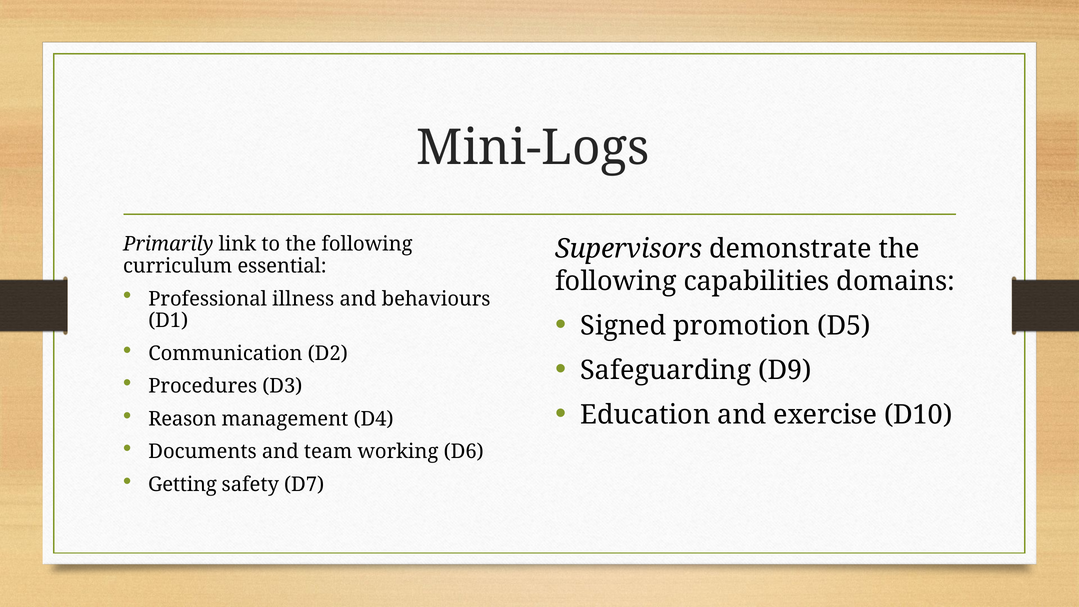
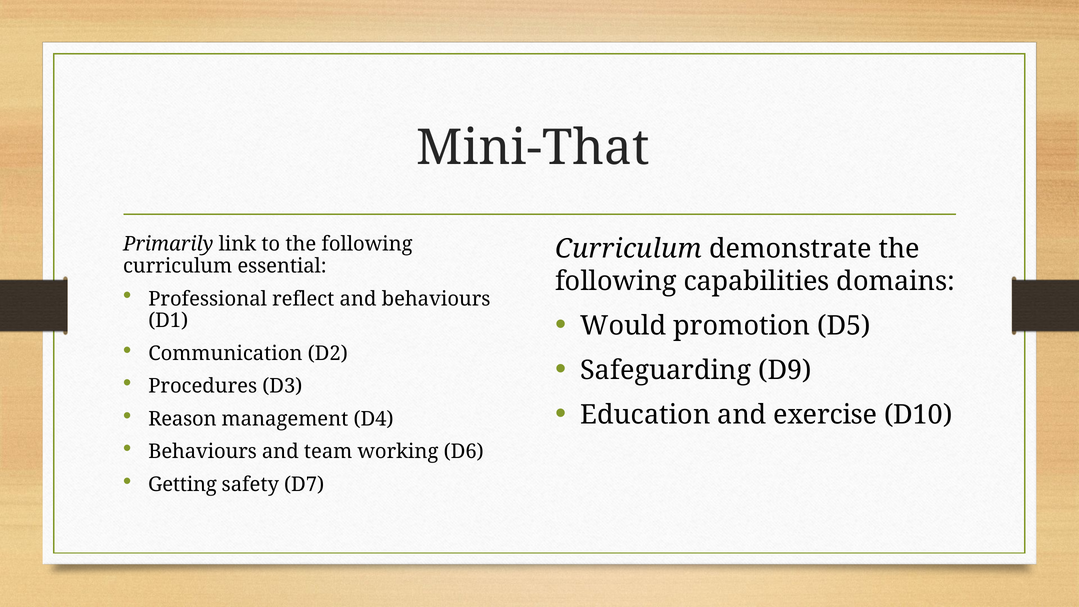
Mini-Logs: Mini-Logs -> Mini-That (533, 148)
Supervisors: Supervisors -> Curriculum (629, 249)
illness: illness -> reflect (303, 299)
Signed: Signed -> Would (623, 326)
Documents: Documents -> Behaviours (203, 452)
